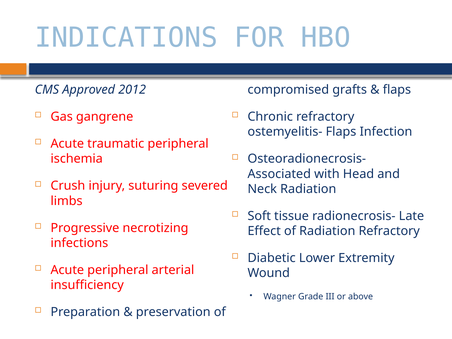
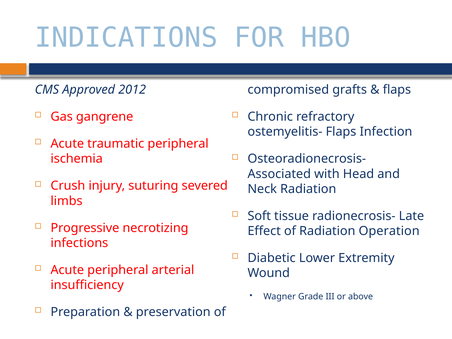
Radiation Refractory: Refractory -> Operation (389, 231)
